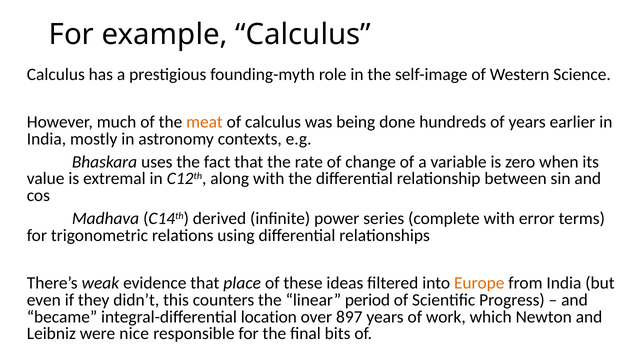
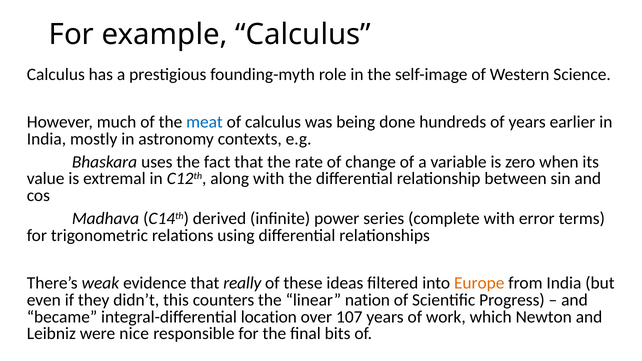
meat colour: orange -> blue (204, 122)
place: place -> really (242, 283)
period: period -> nation (367, 300)
897: 897 -> 107 (349, 317)
